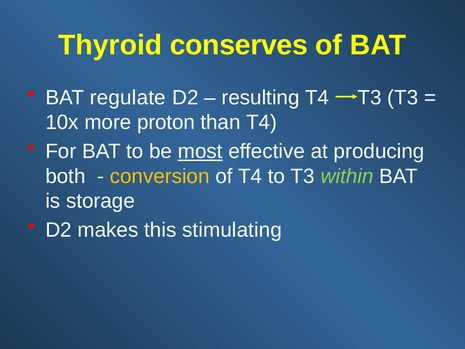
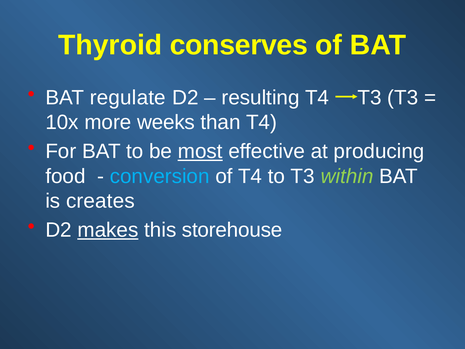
proton: proton -> weeks (166, 122)
both: both -> food (65, 176)
conversion colour: yellow -> light blue (160, 176)
storage: storage -> creates (100, 201)
makes underline: none -> present (108, 230)
stimulating: stimulating -> storehouse (232, 230)
